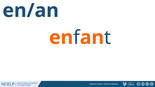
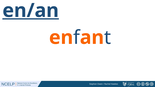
en/an underline: none -> present (31, 11)
